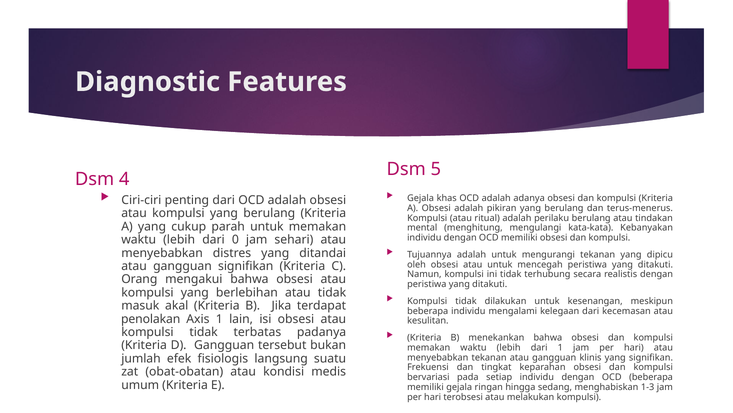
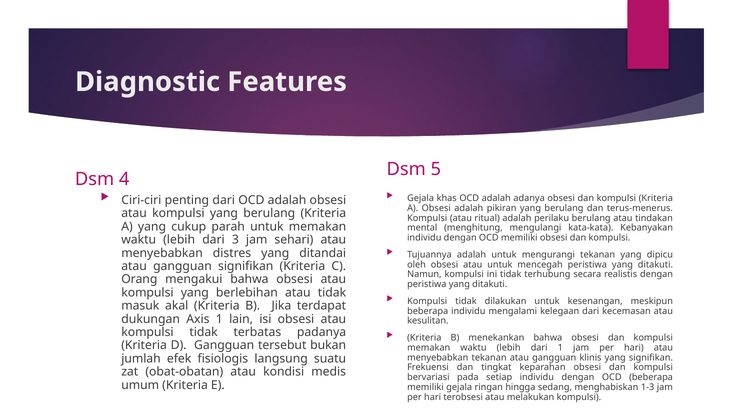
0: 0 -> 3 (235, 239)
penolakan: penolakan -> dukungan (151, 319)
